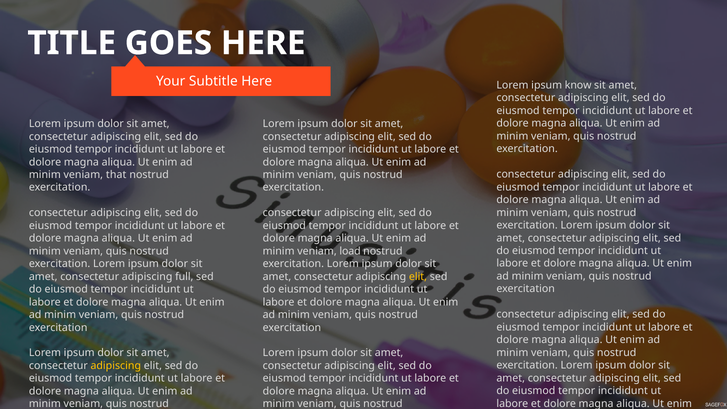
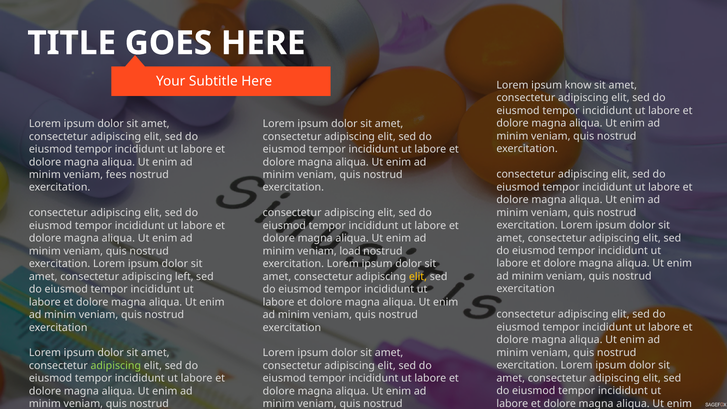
that: that -> fees (116, 175)
full: full -> left (184, 277)
adipiscing colour: yellow -> light green (116, 366)
